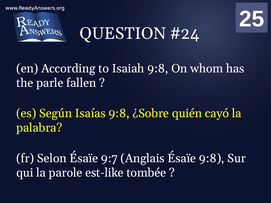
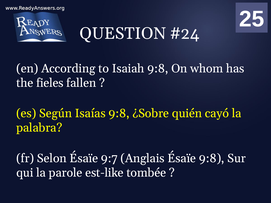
parle: parle -> fieles (50, 83)
